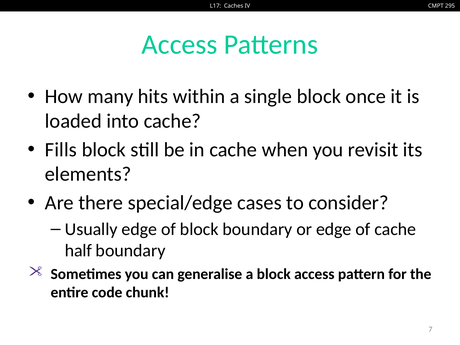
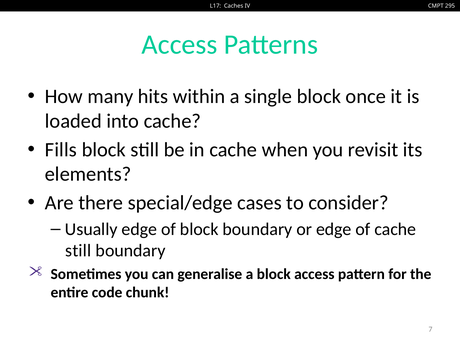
half: half -> still (78, 251)
